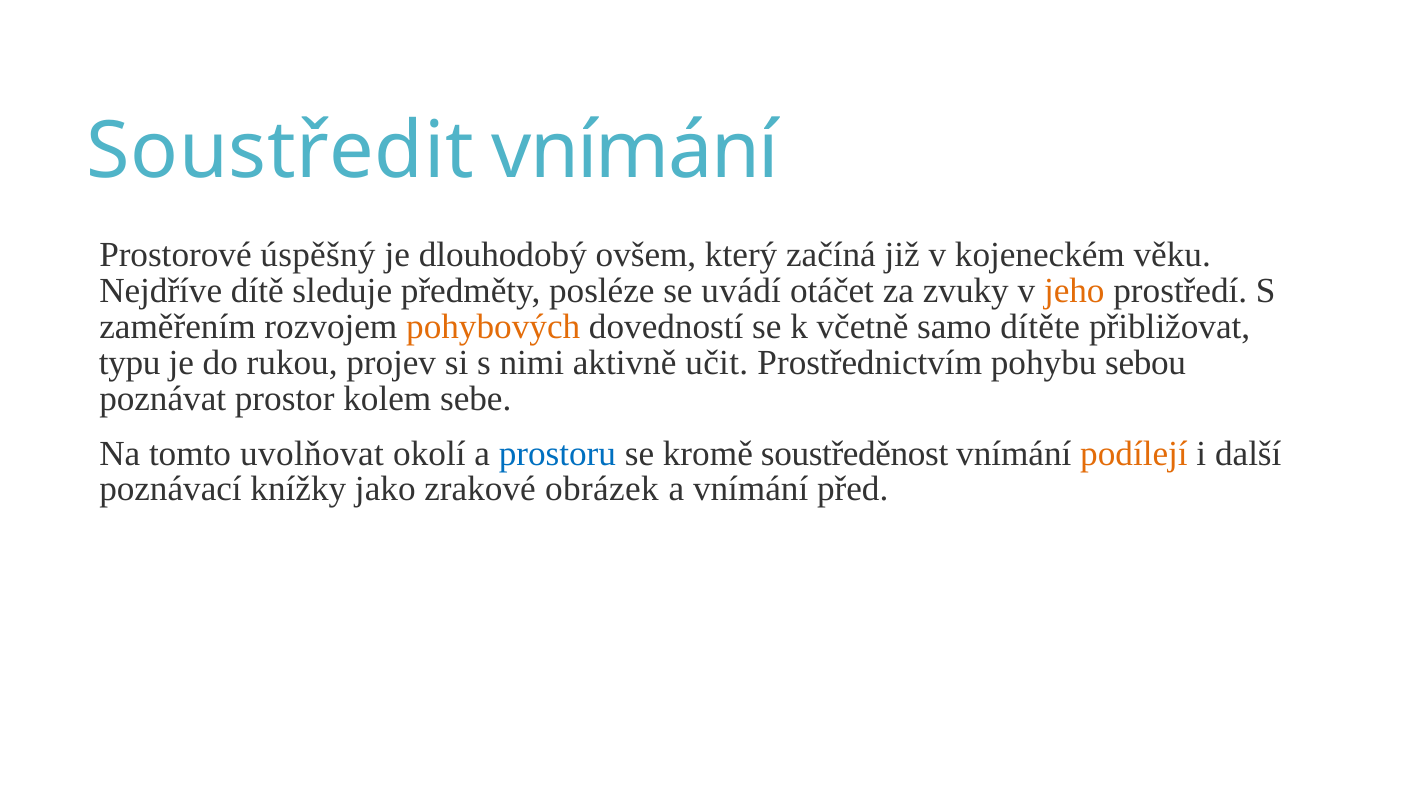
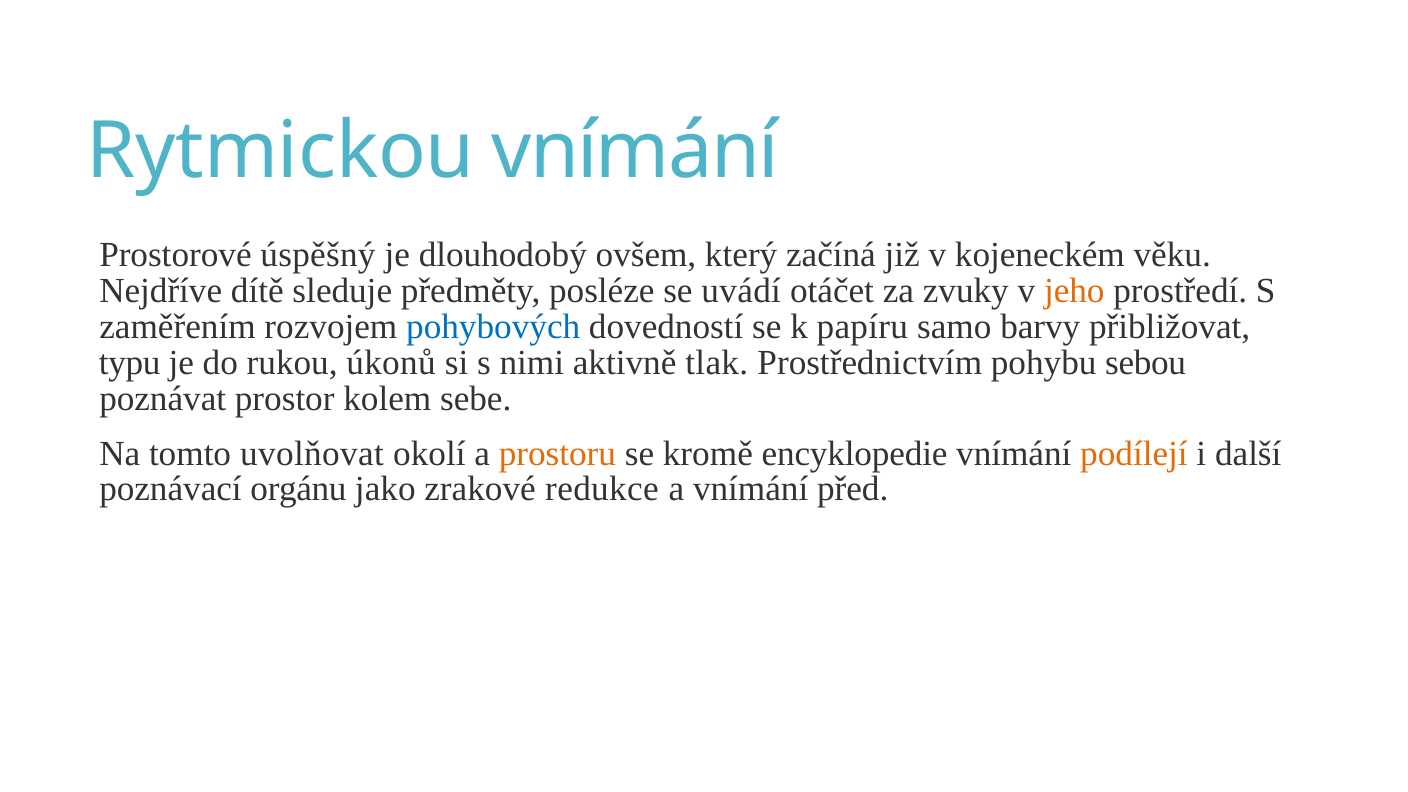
Soustředit: Soustředit -> Rytmickou (281, 152)
pohybových colour: orange -> blue (493, 327)
včetně: včetně -> papíru (862, 327)
dítěte: dítěte -> barvy (1040, 327)
projev: projev -> úkonů (391, 362)
učit: učit -> tlak (717, 362)
prostoru colour: blue -> orange (557, 453)
soustředěnost: soustředěnost -> encyklopedie (855, 453)
knížky: knížky -> orgánu (299, 489)
obrázek: obrázek -> redukce (602, 489)
